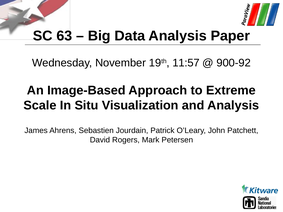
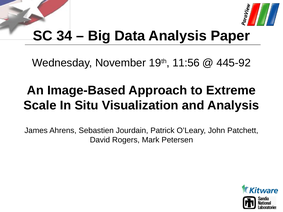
63: 63 -> 34 (64, 36)
11:57: 11:57 -> 11:56 (186, 63)
900-92: 900-92 -> 445-92 (234, 63)
